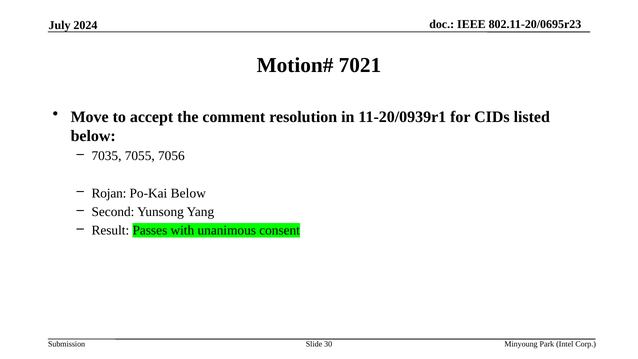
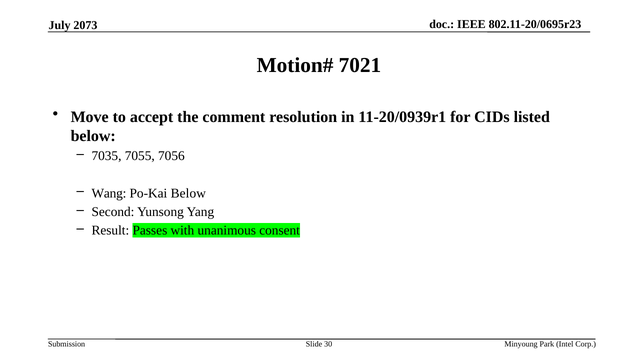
2024: 2024 -> 2073 (85, 26)
Rojan: Rojan -> Wang (109, 193)
